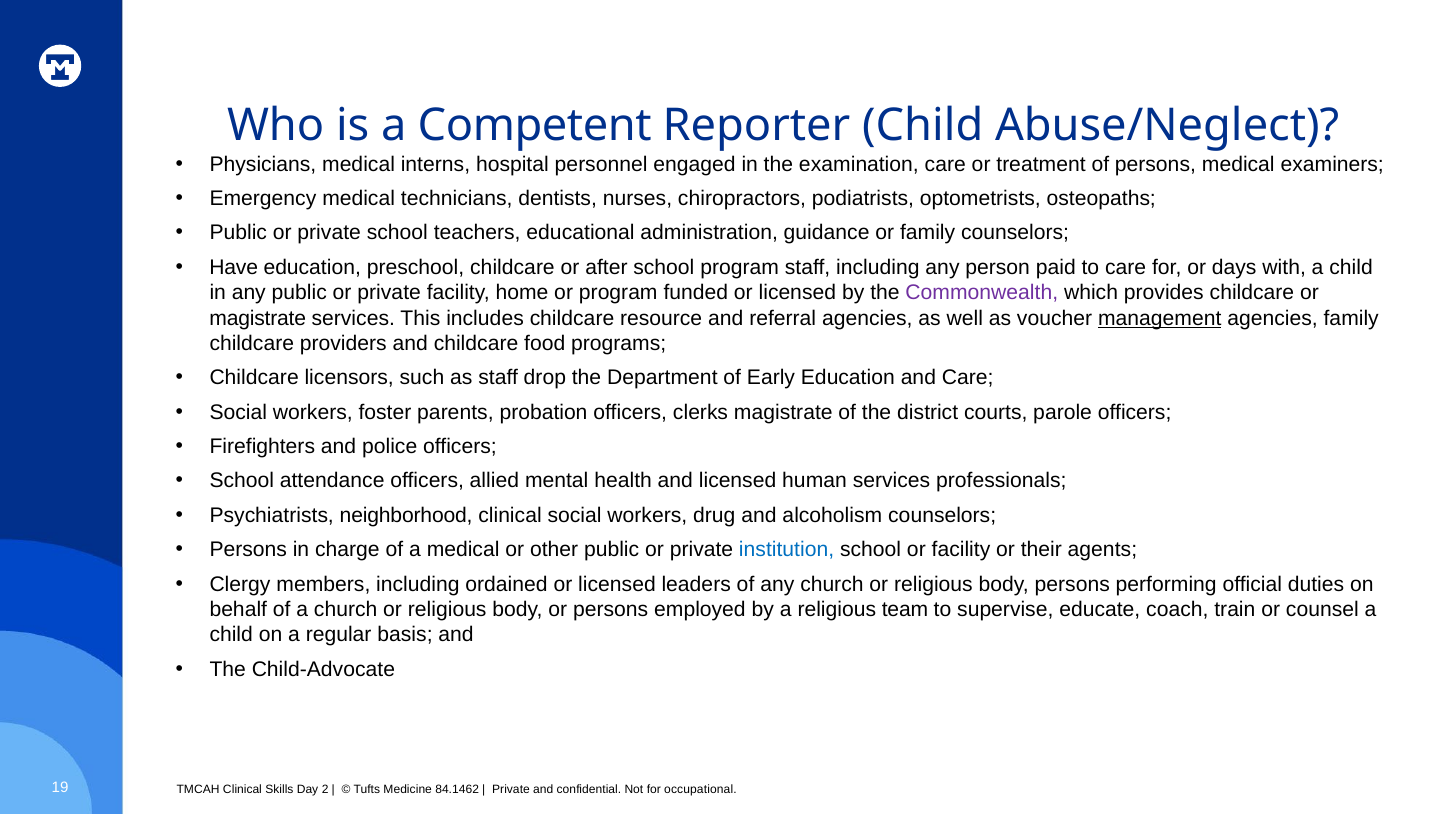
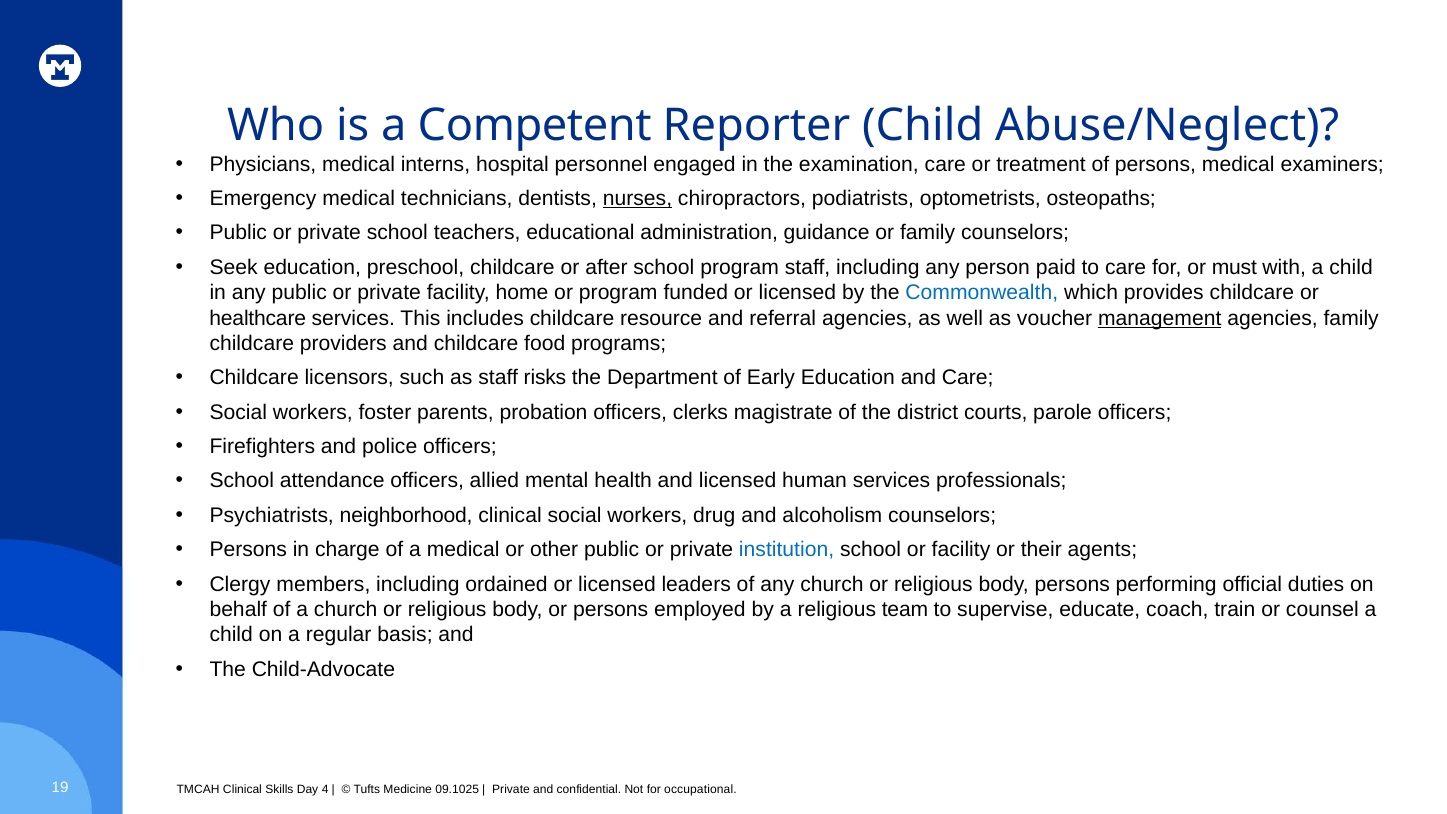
nurses underline: none -> present (637, 199)
Have: Have -> Seek (234, 267)
days: days -> must (1234, 267)
Commonwealth colour: purple -> blue (982, 293)
magistrate: magistrate -> healthcare (258, 318)
drop: drop -> risks (545, 378)
2: 2 -> 4 (325, 789)
84.1462: 84.1462 -> 09.1025 (457, 789)
